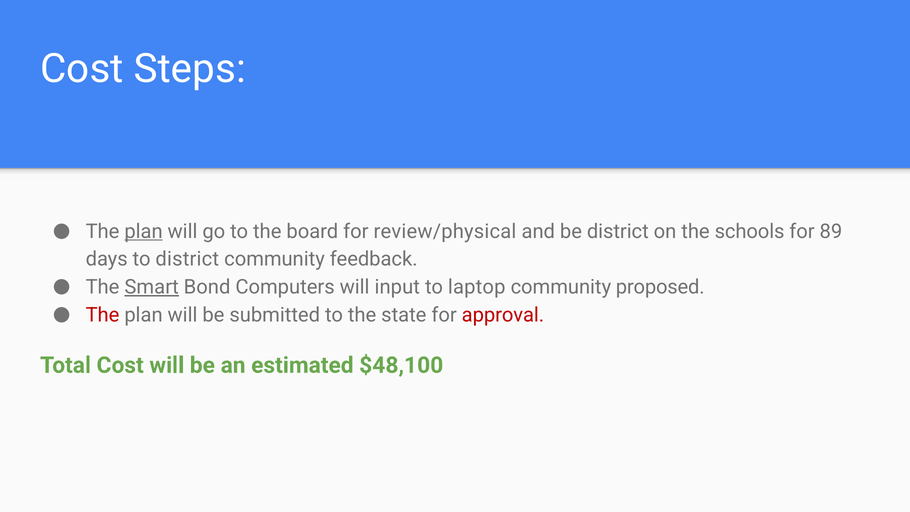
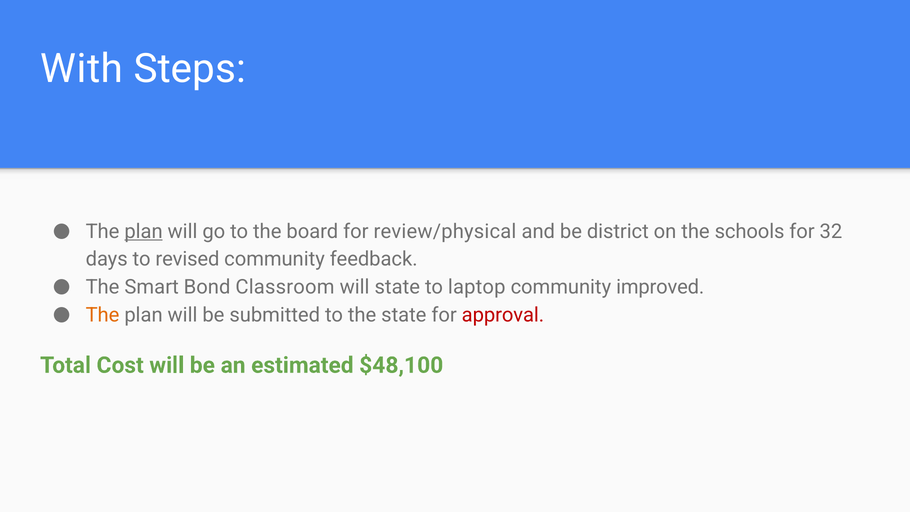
Cost: Cost -> With (82, 69)
89: 89 -> 32 (831, 231)
to district: district -> revised (187, 259)
Smart underline: present -> none (152, 287)
Computers: Computers -> Classroom (285, 287)
will input: input -> state (397, 287)
proposed: proposed -> improved (660, 287)
The colour: red -> orange (103, 315)
